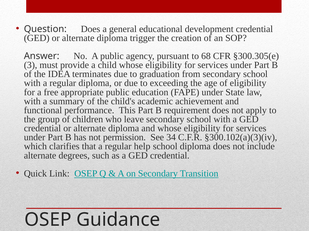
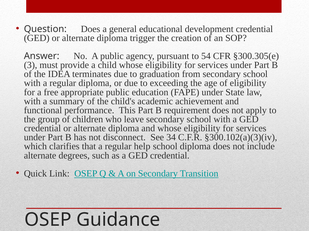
68: 68 -> 54 (206, 56)
permission: permission -> disconnect (124, 138)
